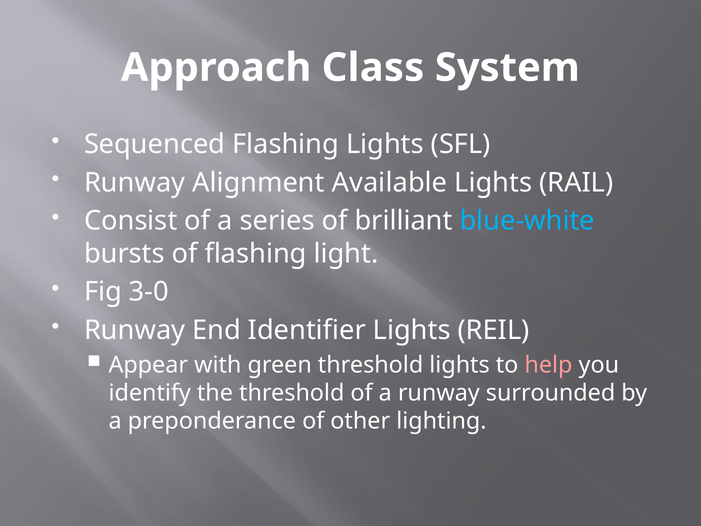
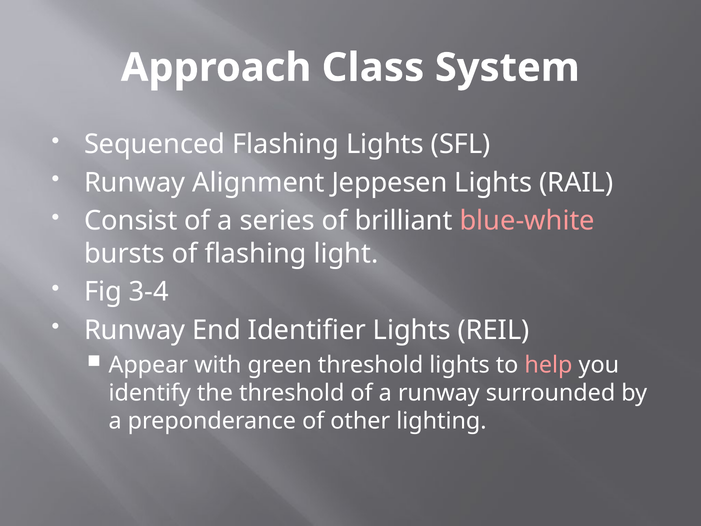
Available: Available -> Jeppesen (390, 183)
blue-white colour: light blue -> pink (527, 221)
3-0: 3-0 -> 3-4 (149, 292)
